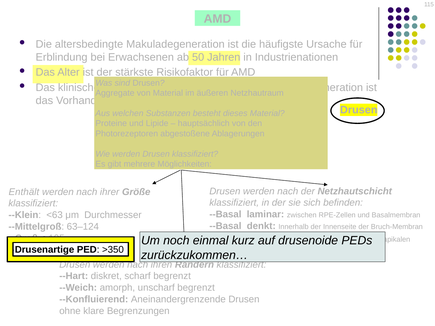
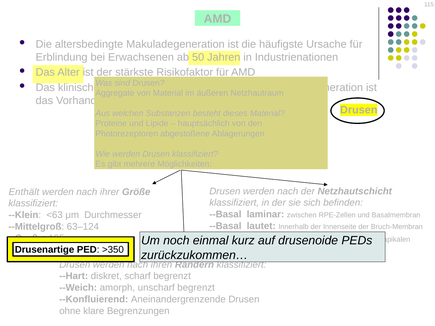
denkt: denkt -> lautet (261, 226)
